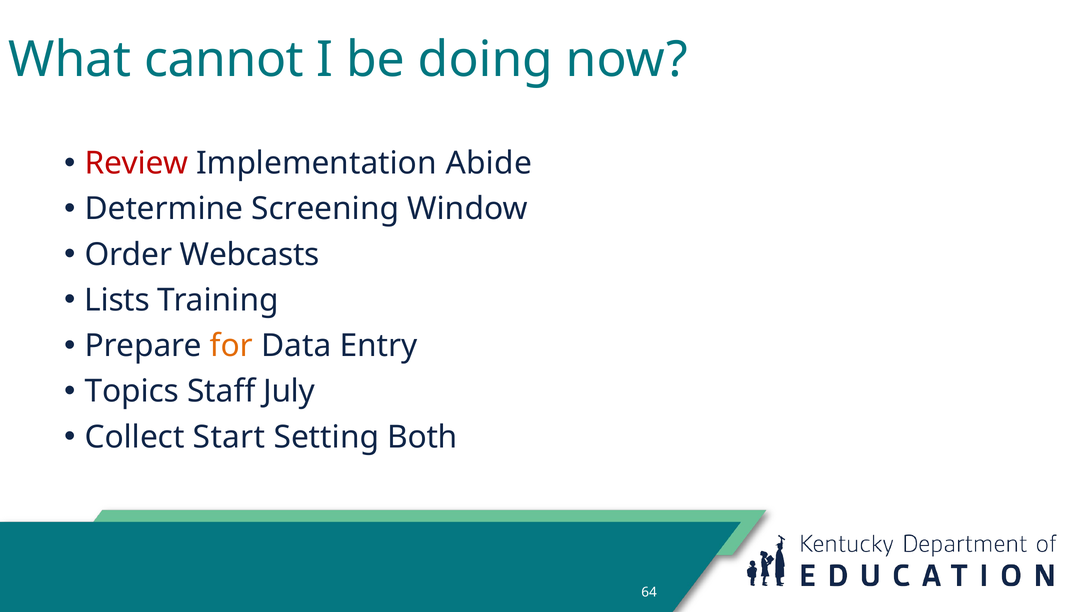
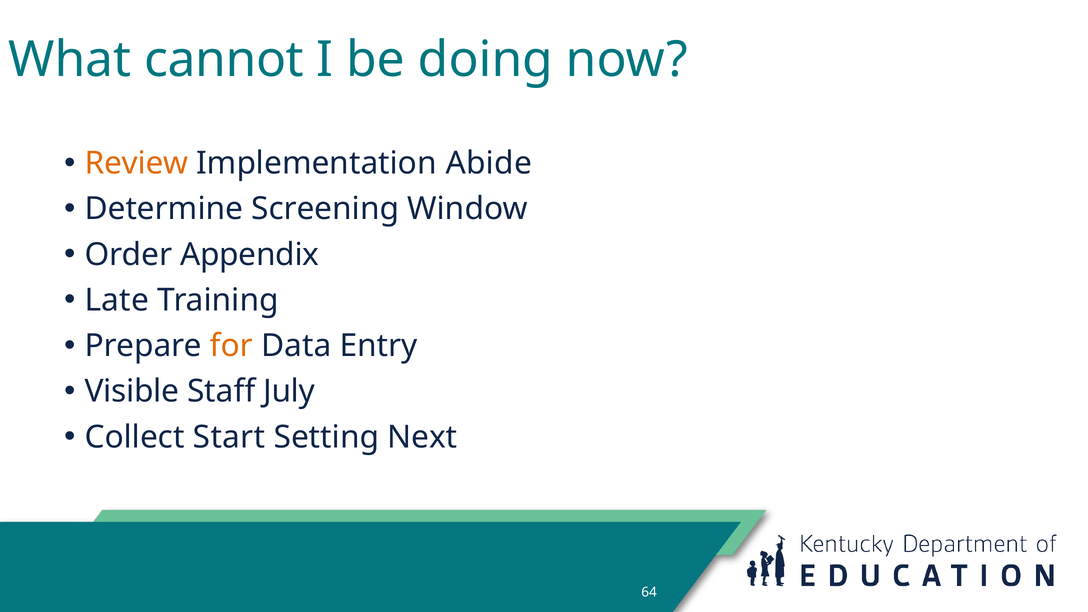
Review colour: red -> orange (136, 163)
Webcasts: Webcasts -> Appendix (250, 255)
Lists: Lists -> Late (117, 300)
Topics: Topics -> Visible (132, 391)
Both: Both -> Next (422, 437)
